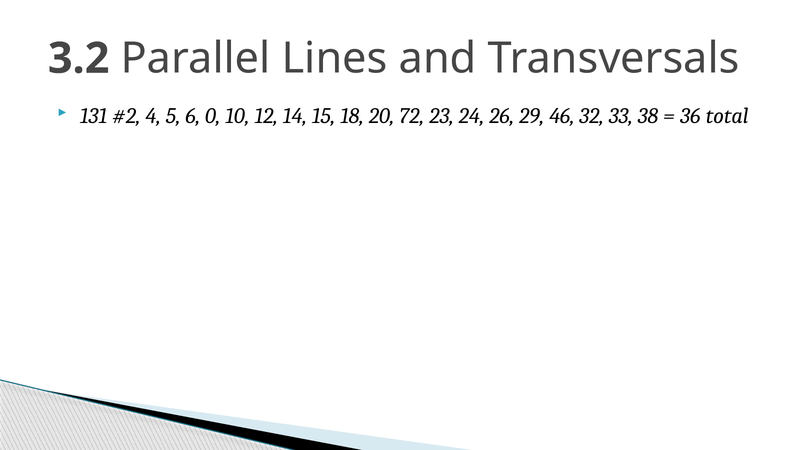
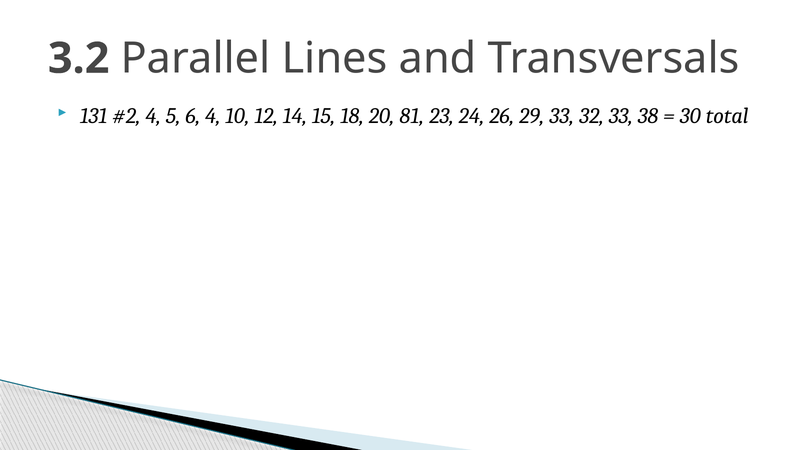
6 0: 0 -> 4 (213, 116)
72: 72 -> 81 (412, 116)
29 46: 46 -> 33 (562, 116)
36: 36 -> 30 (690, 116)
